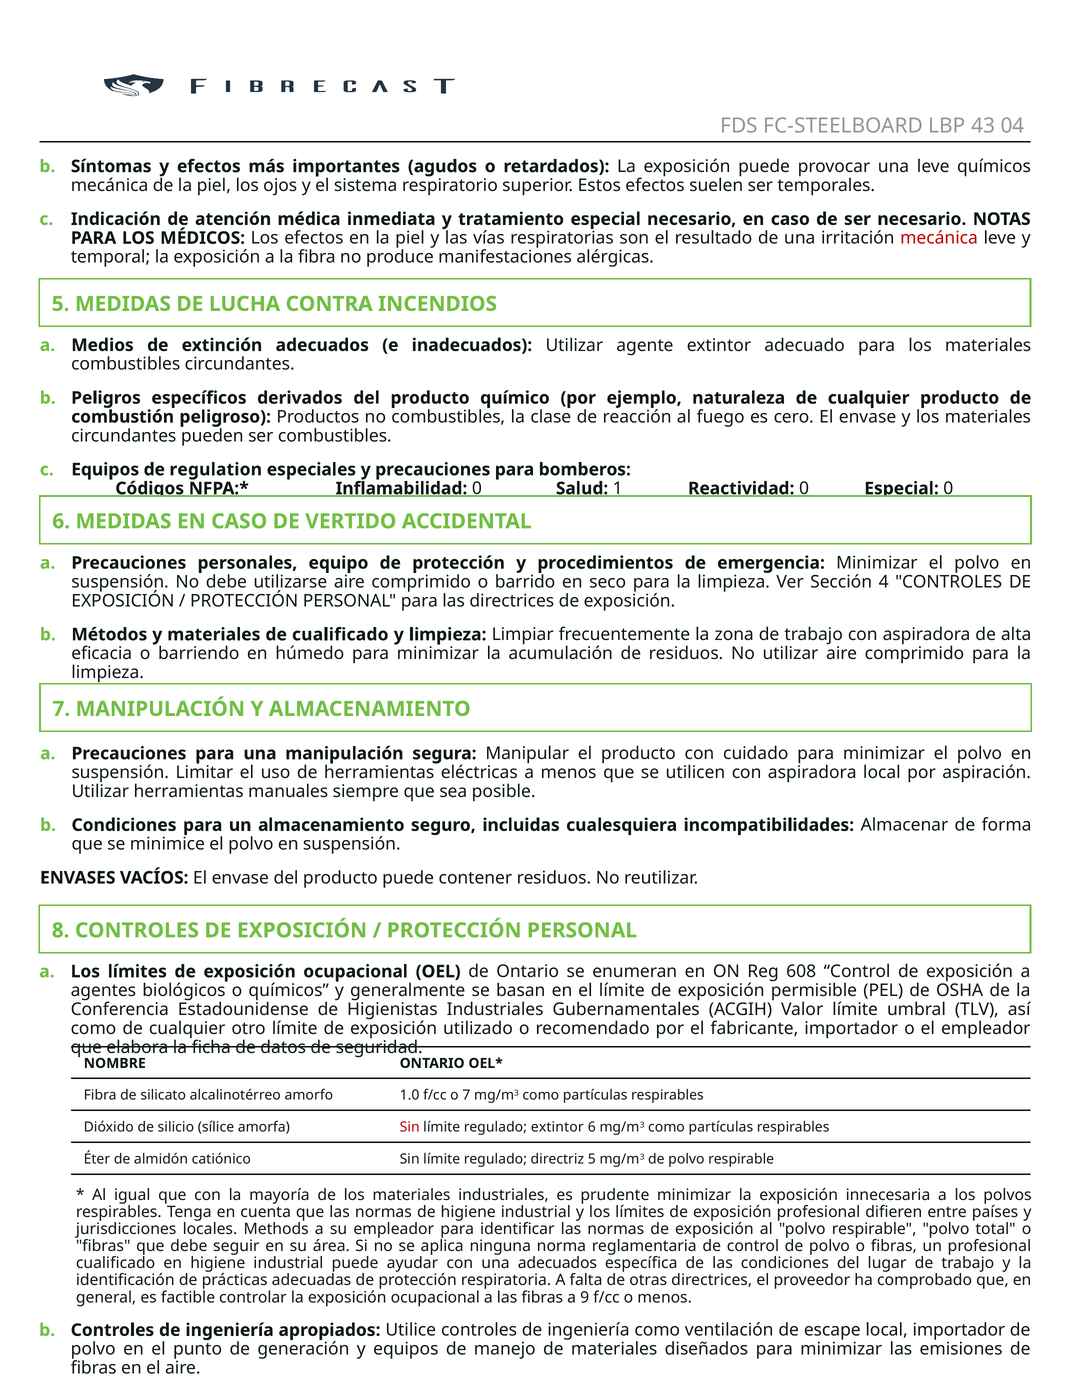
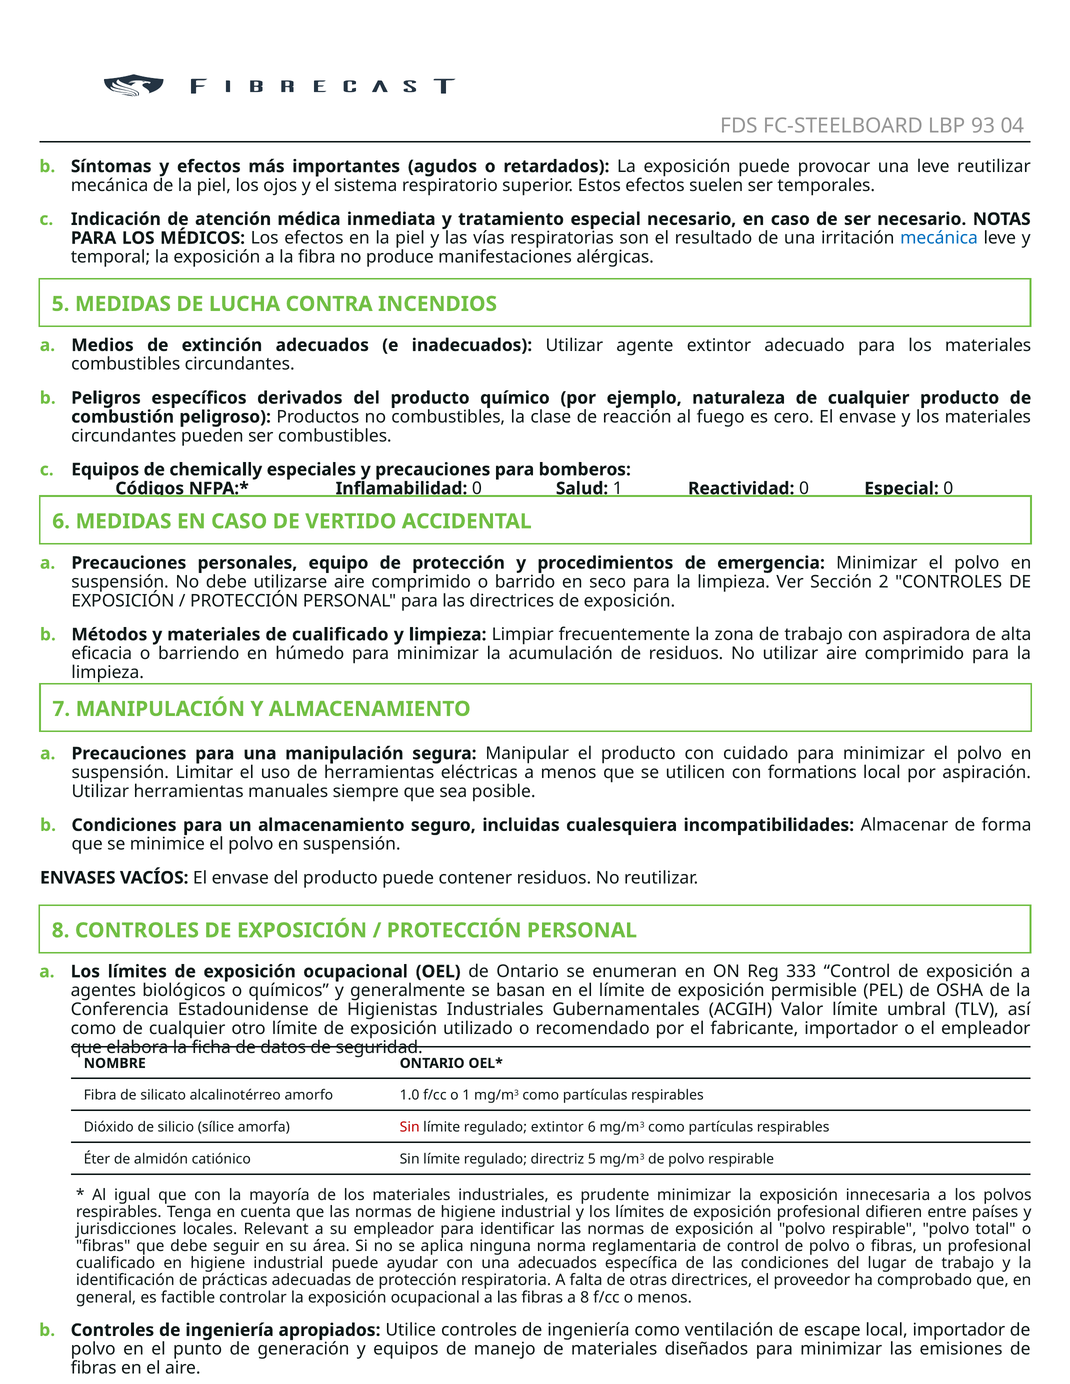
43: 43 -> 93 (983, 126)
leve químicos: químicos -> reutilizar (994, 166)
mecánica colour: red -> blue (939, 238)
regulation: regulation -> chemically (216, 470)
4: 4 -> 2 (884, 582)
utilicen con aspiradora: aspiradora -> formations (812, 773)
608: 608 -> 333 (801, 972)
o 7: 7 -> 1 (466, 1096)
Methods: Methods -> Relevant (276, 1230)
a 9: 9 -> 8 (585, 1298)
